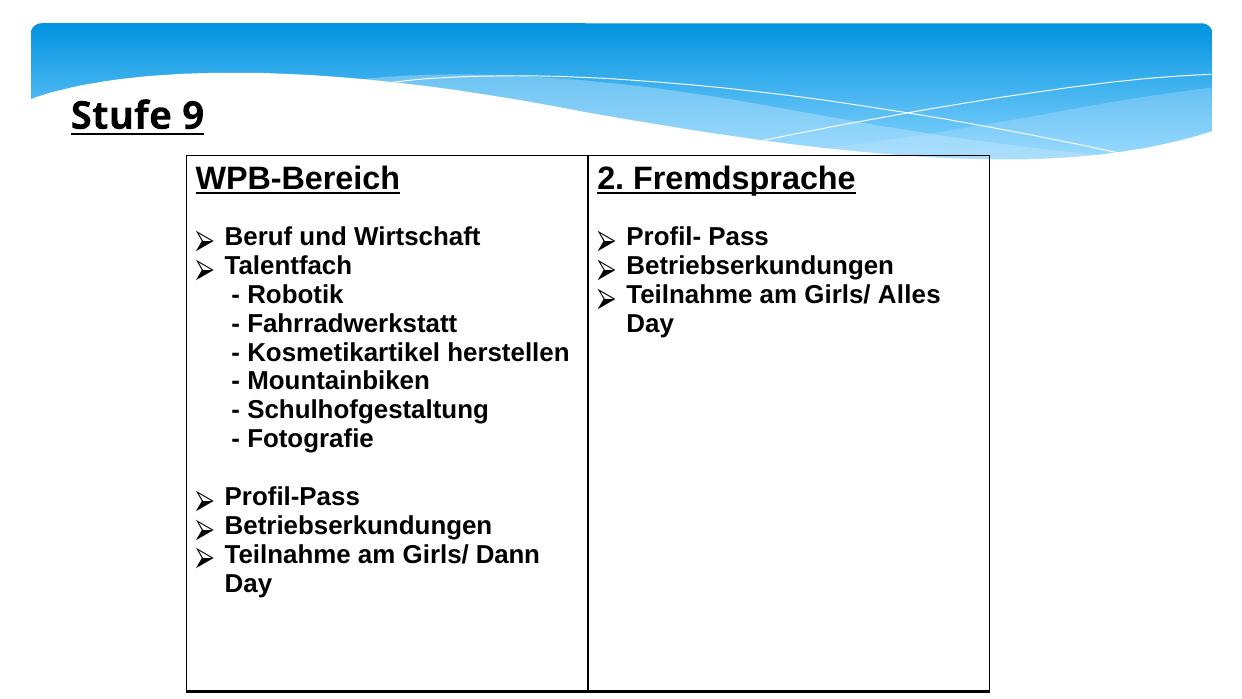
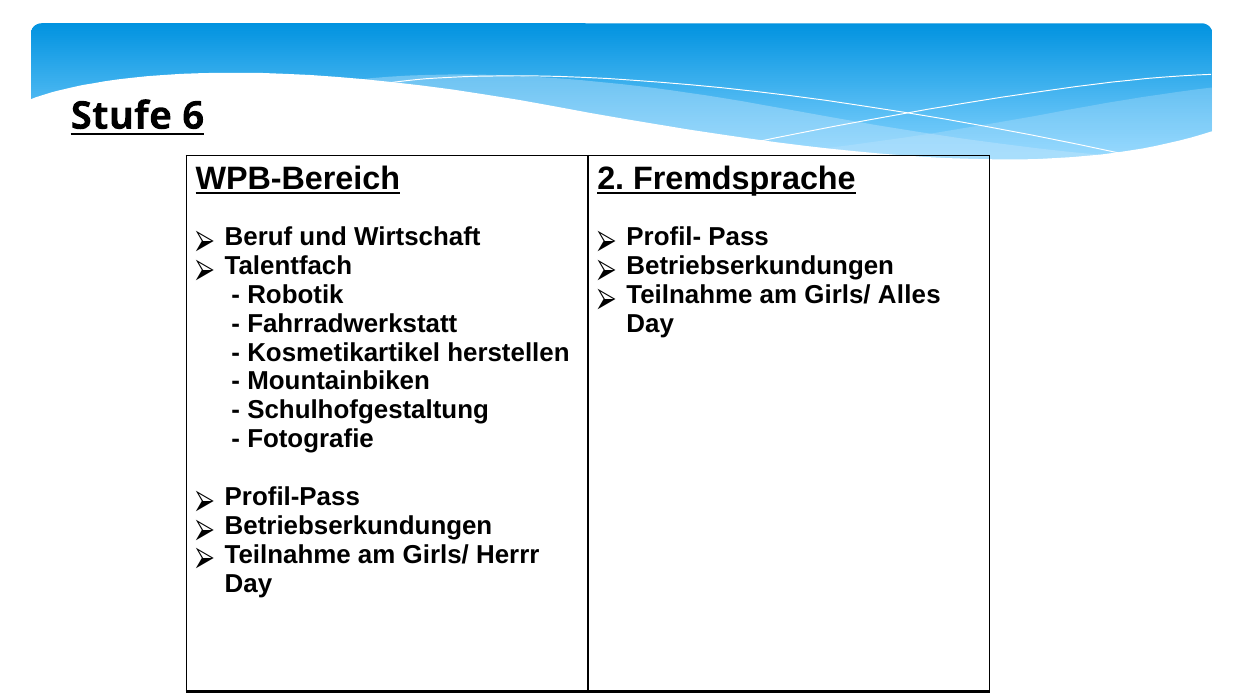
9: 9 -> 6 (193, 116)
Dann: Dann -> Herrr (508, 554)
